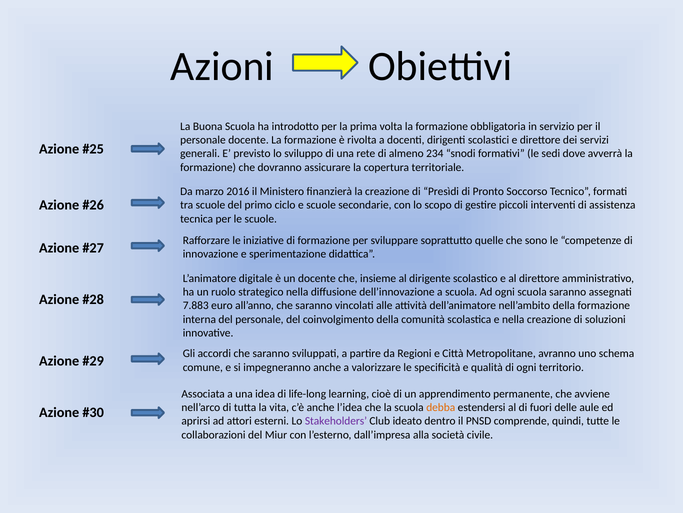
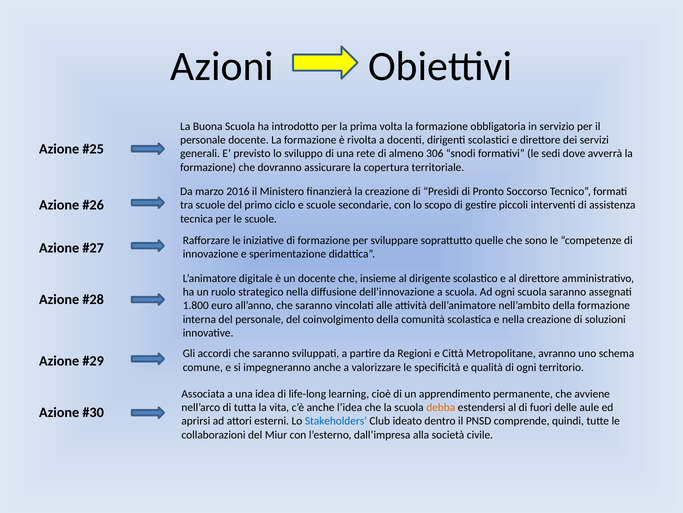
234: 234 -> 306 (435, 153)
7.883: 7.883 -> 1.800 (196, 305)
Stakeholders colour: purple -> blue (336, 421)
